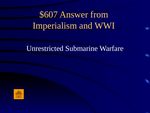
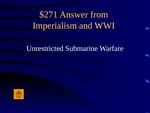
$607: $607 -> $271 (49, 15)
